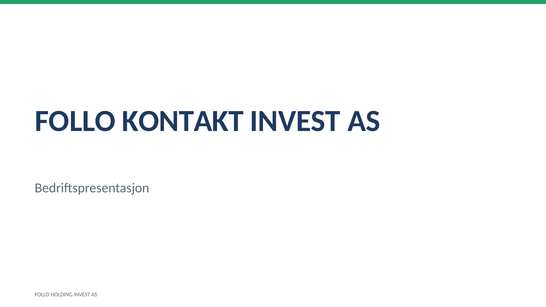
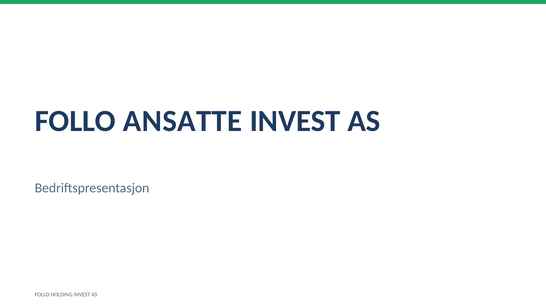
KONTAKT: KONTAKT -> ANSATTE (183, 121)
